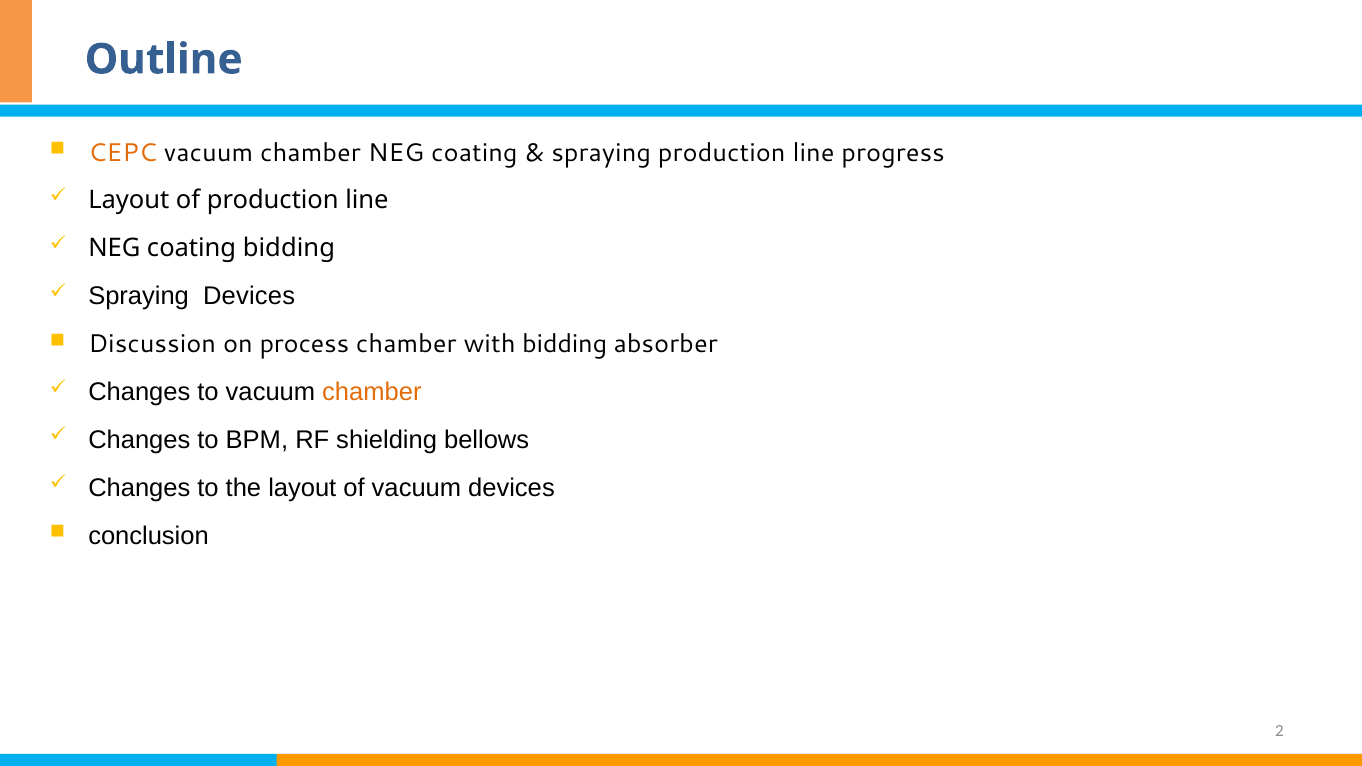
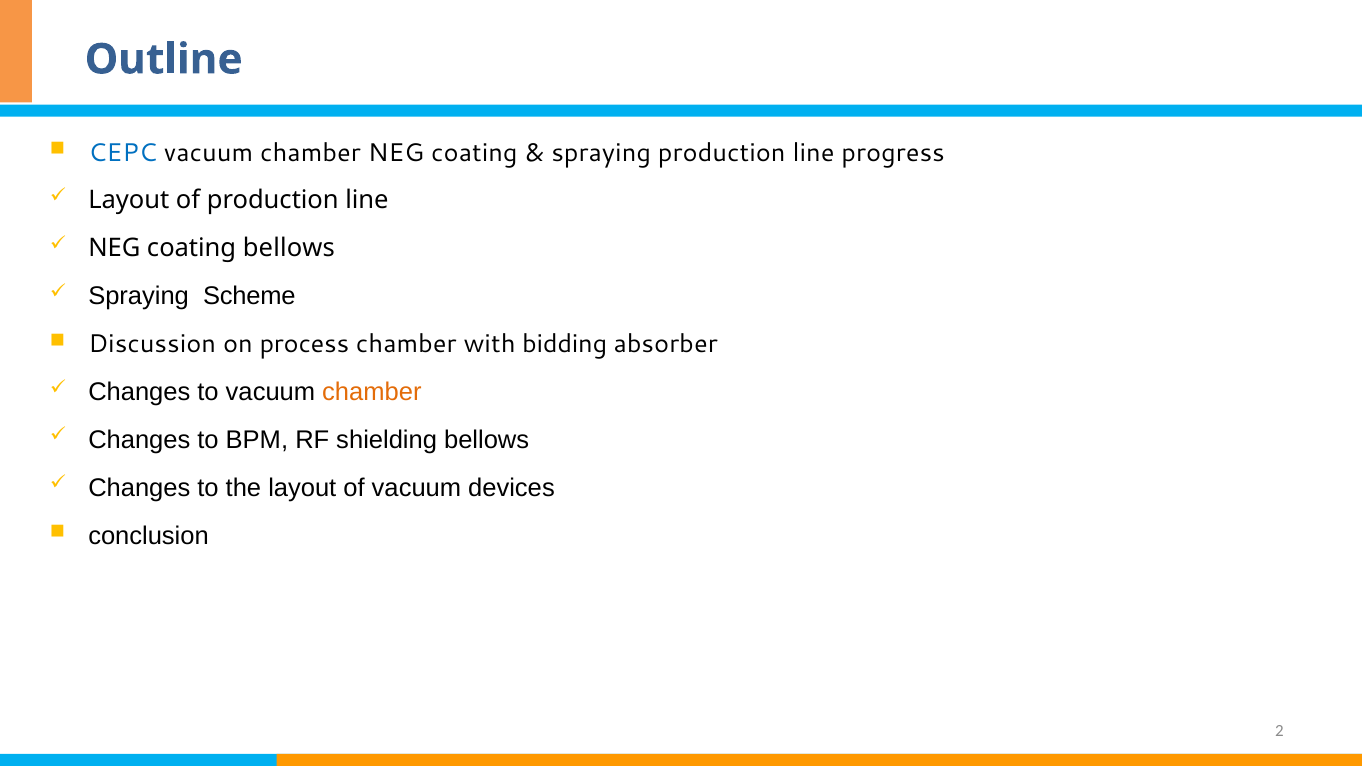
CEPC colour: orange -> blue (123, 153)
coating bidding: bidding -> bellows (289, 248)
Spraying Devices: Devices -> Scheme (249, 296)
